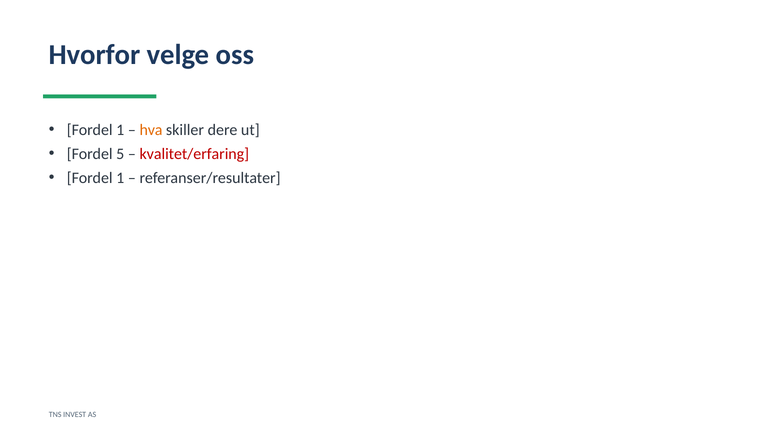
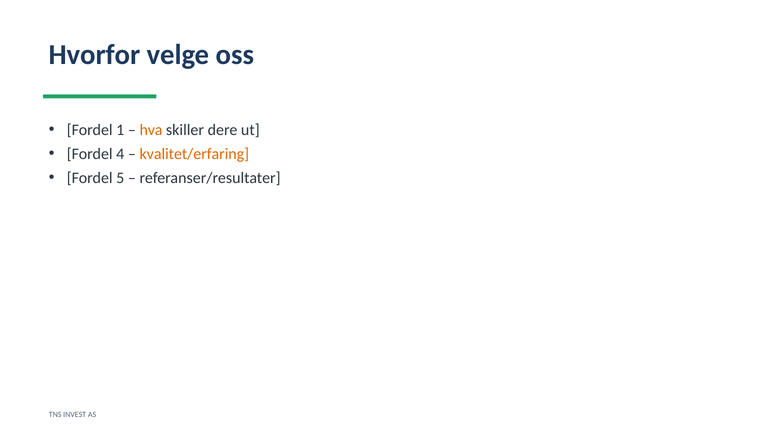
5: 5 -> 4 (120, 154)
kvalitet/erfaring colour: red -> orange (194, 154)
1: 1 -> 5 (120, 178)
